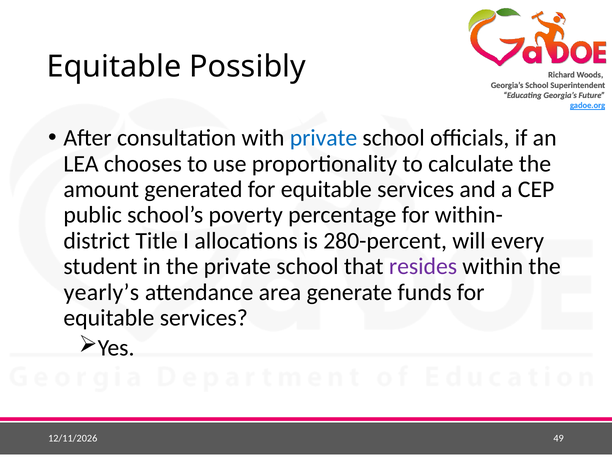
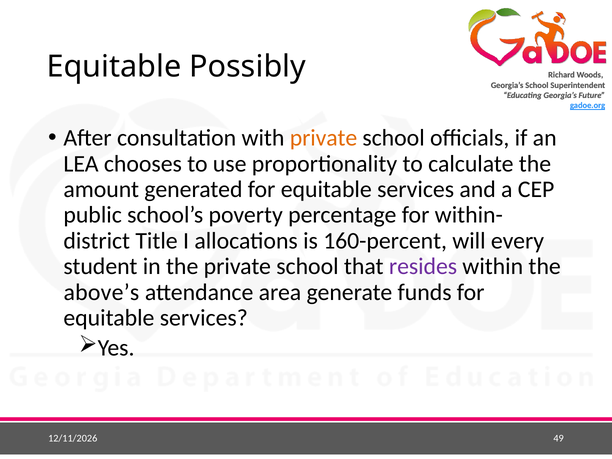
private colour: blue -> orange (324, 138)
280-percent: 280-percent -> 160-percent (385, 241)
yearly’s: yearly’s -> above’s (101, 292)
